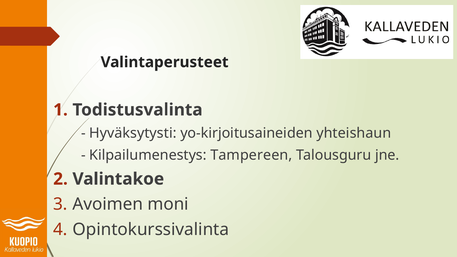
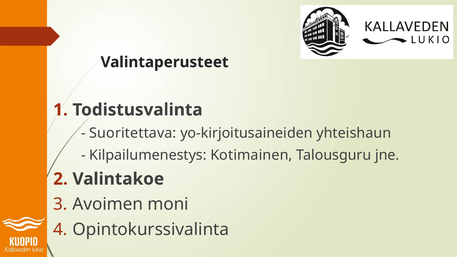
Hyväksytysti: Hyväksytysti -> Suoritettava (133, 133)
Tampereen: Tampereen -> Kotimainen (251, 155)
